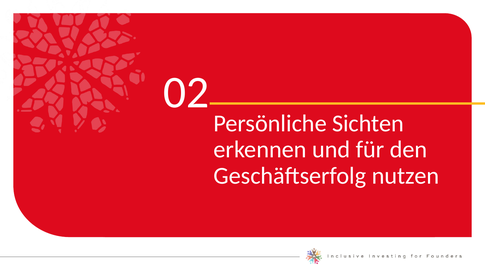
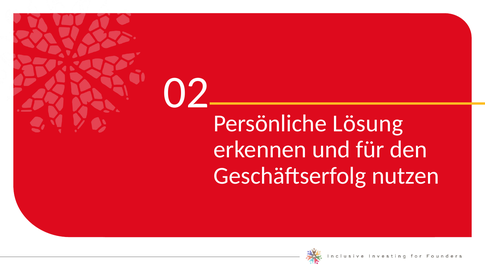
Sichten: Sichten -> Lösung (368, 123)
